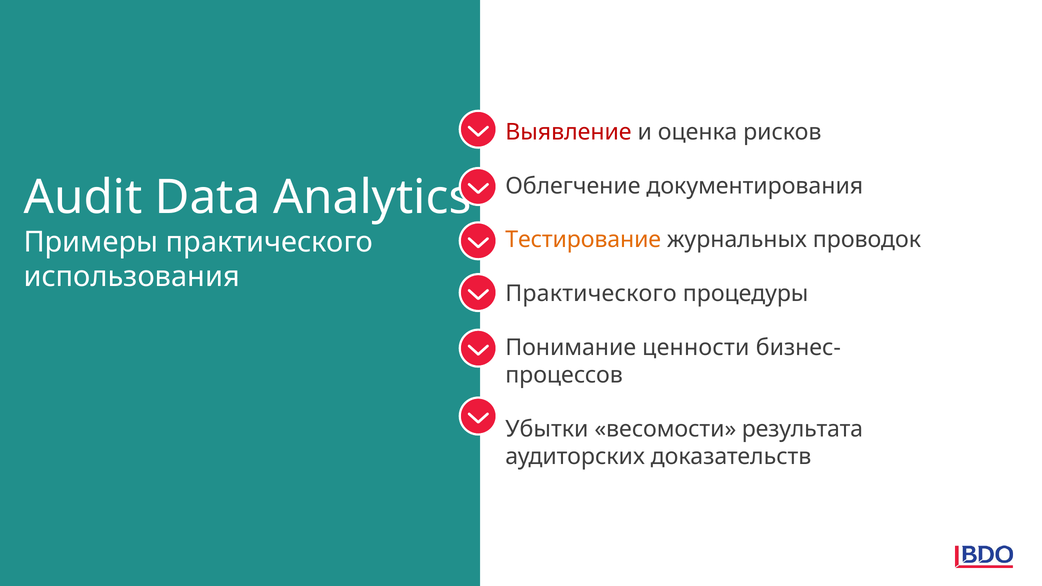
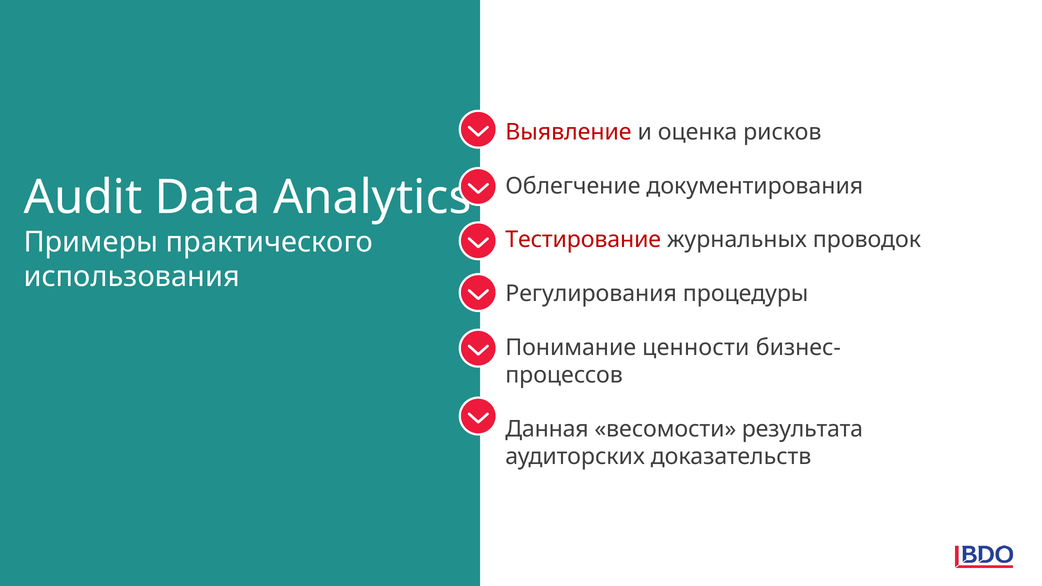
Тестирование colour: orange -> red (583, 240)
Практического: Практического -> Регулирования (591, 294)
Убытки: Убытки -> Данная (547, 429)
